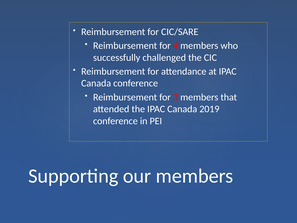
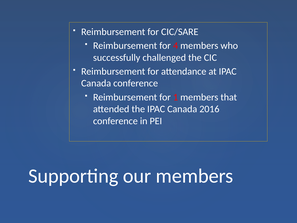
3: 3 -> 1 (176, 97)
2019: 2019 -> 2016 (209, 109)
